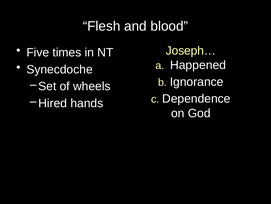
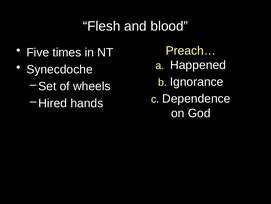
Joseph…: Joseph… -> Preach… (191, 51)
